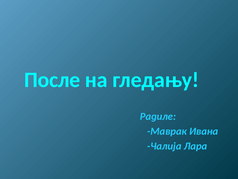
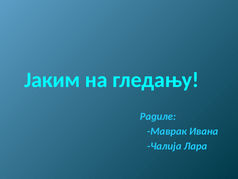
После: После -> Јаким (52, 80)
